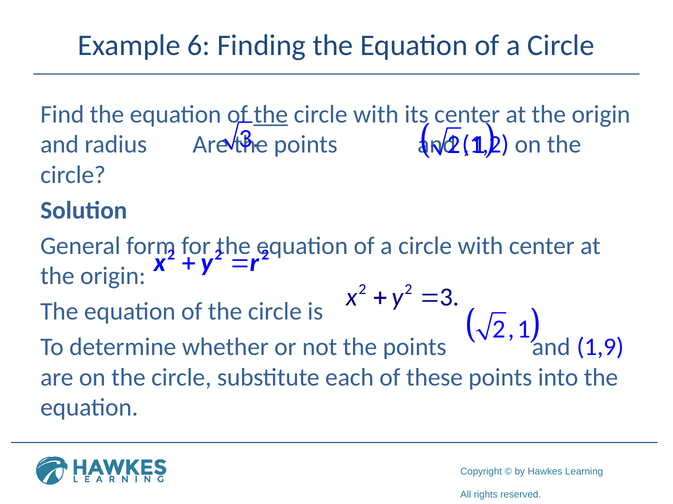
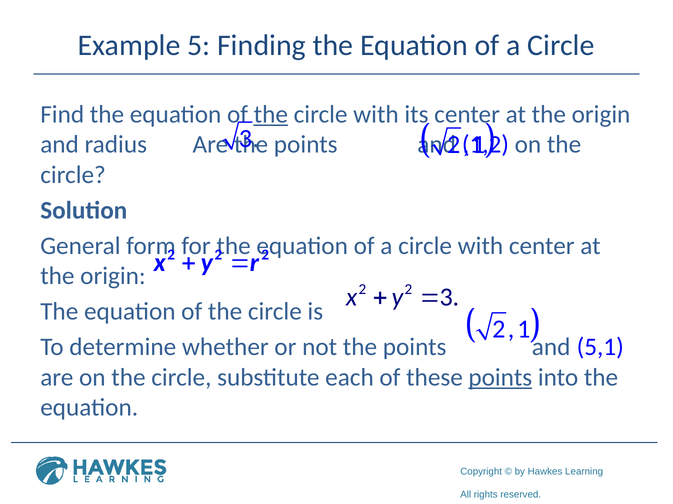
6: 6 -> 5 (199, 45)
1,9: 1,9 -> 5,1 (600, 348)
points underline: none -> present (500, 378)
